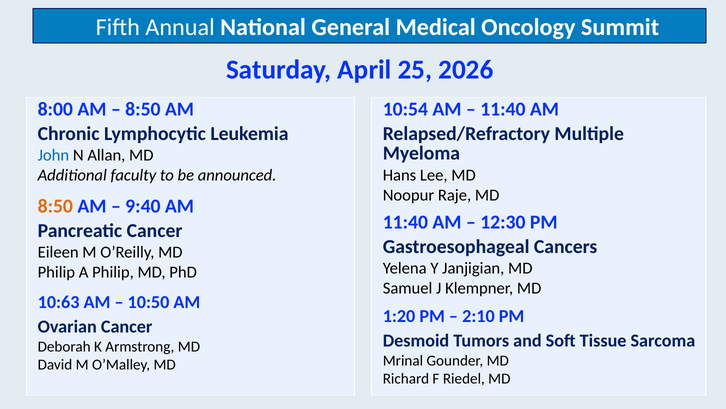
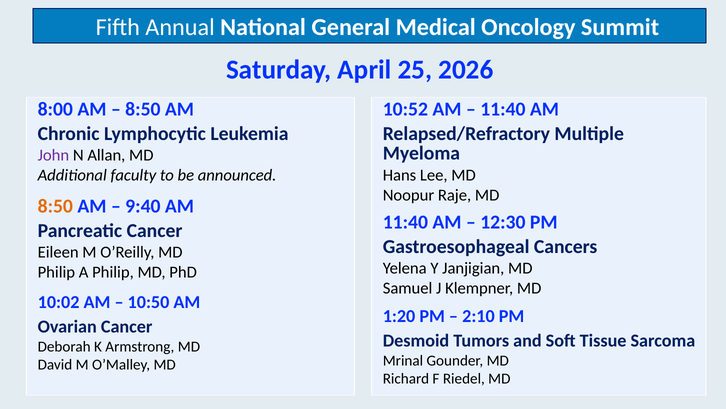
10:54: 10:54 -> 10:52 (405, 109)
John colour: blue -> purple (53, 155)
10:63: 10:63 -> 10:02 (59, 302)
